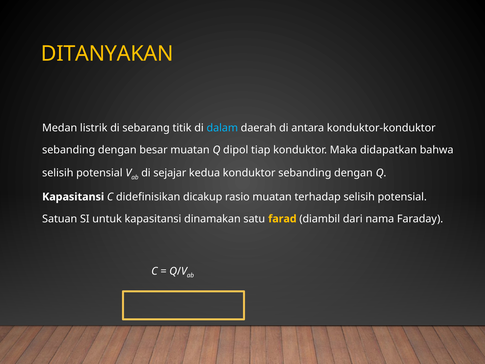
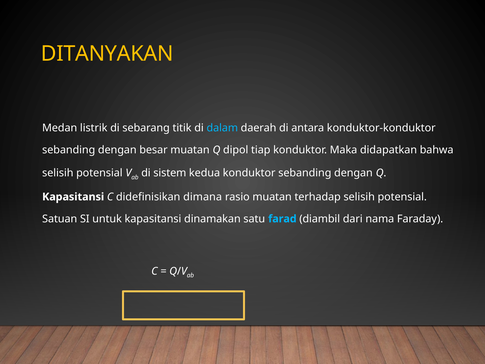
sejajar: sejajar -> sistem (170, 173)
dicakup: dicakup -> dimana (203, 197)
farad colour: yellow -> light blue (282, 219)
